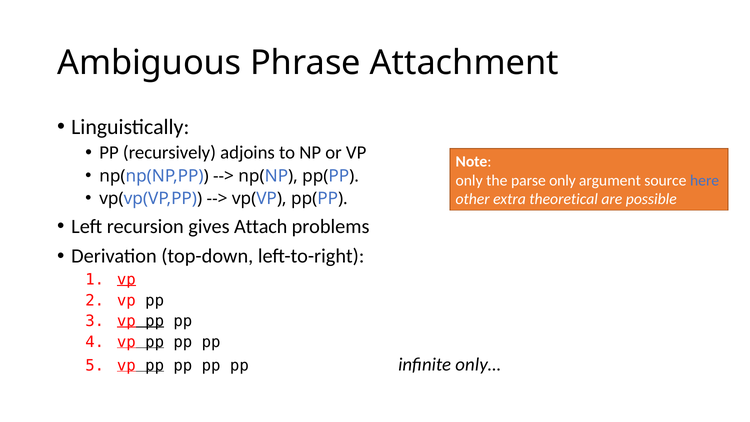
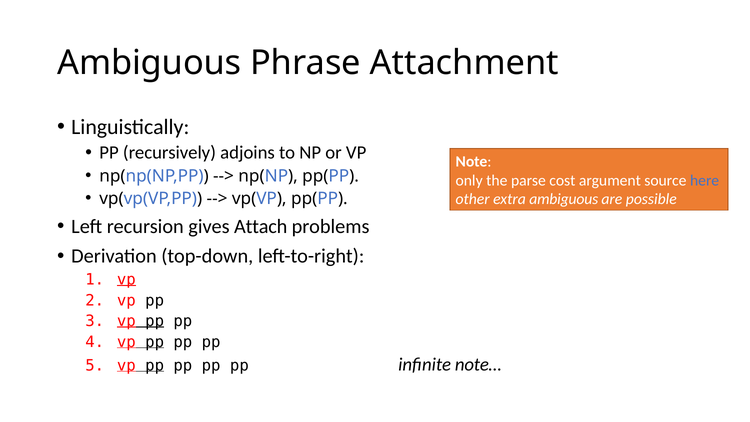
parse only: only -> cost (562, 180)
extra theoretical: theoretical -> ambiguous (564, 199)
only…: only… -> note… (478, 364)
